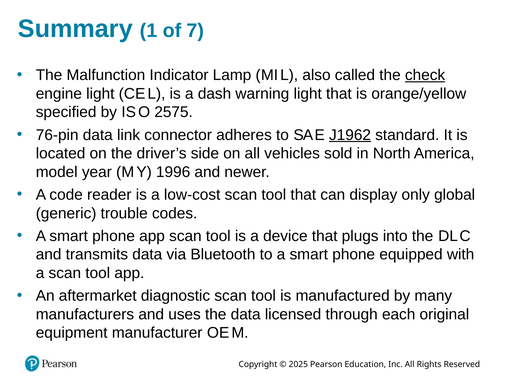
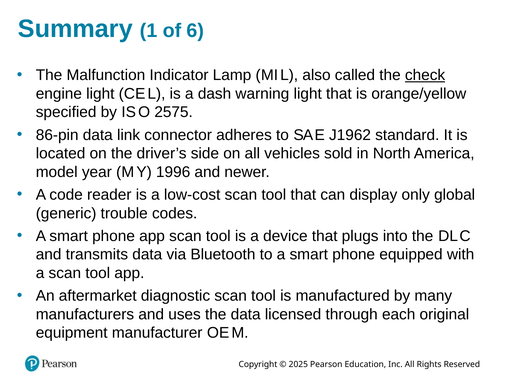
7: 7 -> 6 (195, 30)
76-pin: 76-pin -> 86-pin (57, 135)
J1962 underline: present -> none (350, 135)
